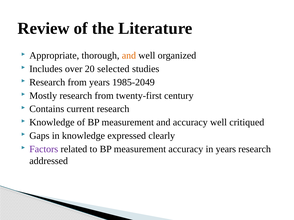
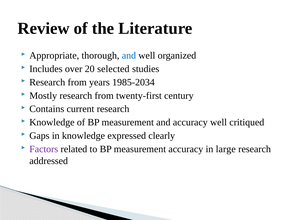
and colour: orange -> blue (129, 56)
1985-2049: 1985-2049 -> 1985-2034 (133, 82)
in years: years -> large (226, 149)
